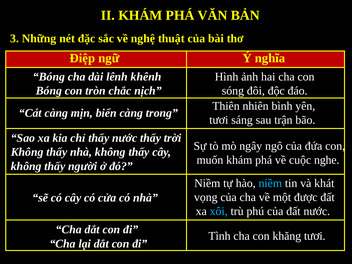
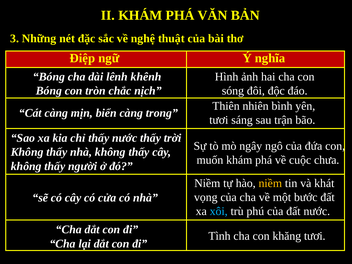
nghe: nghe -> chưa (327, 160)
niềm colour: light blue -> yellow (270, 183)
được: được -> bước (306, 197)
